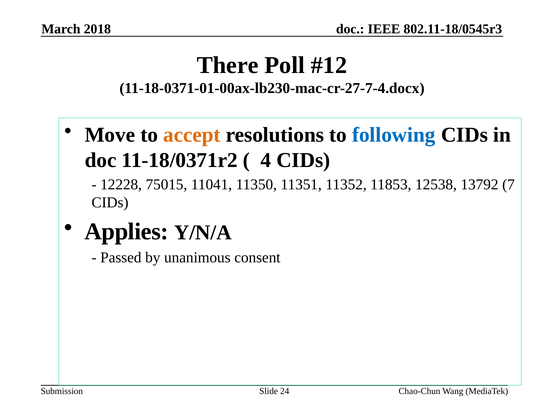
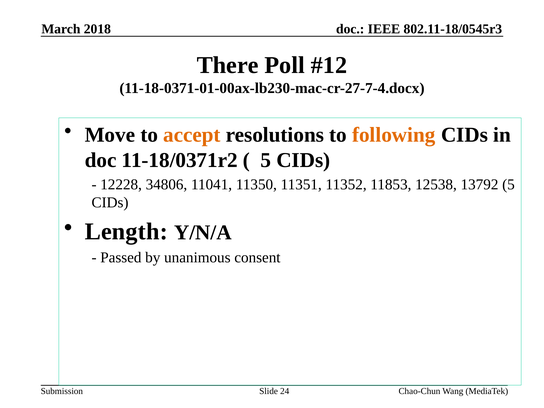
following colour: blue -> orange (394, 135)
4: 4 -> 5 (266, 160)
75015: 75015 -> 34806 (166, 184)
13792 7: 7 -> 5 (508, 184)
Applies: Applies -> Length (126, 232)
